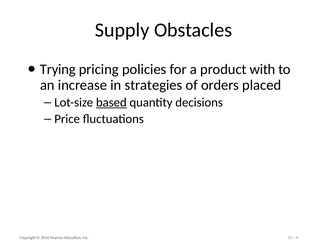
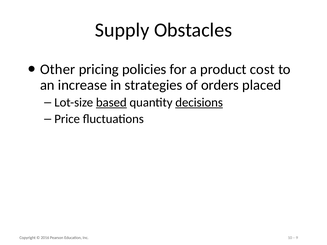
Trying: Trying -> Other (58, 69)
with: with -> cost (262, 69)
decisions underline: none -> present (199, 103)
